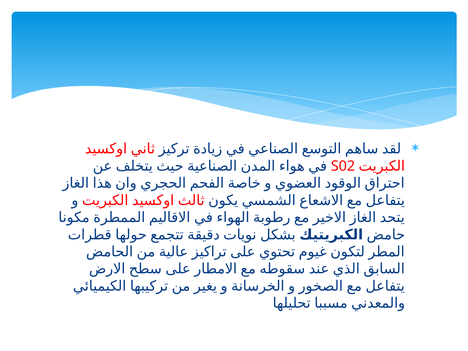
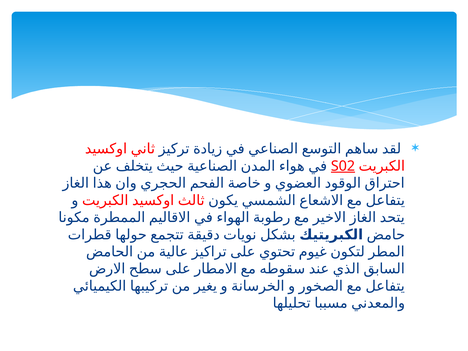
S02 underline: none -> present (343, 166)
